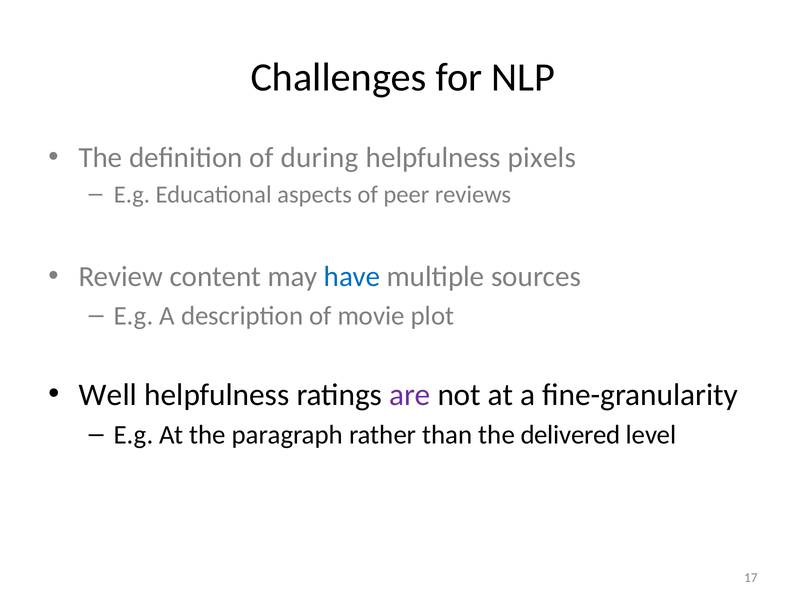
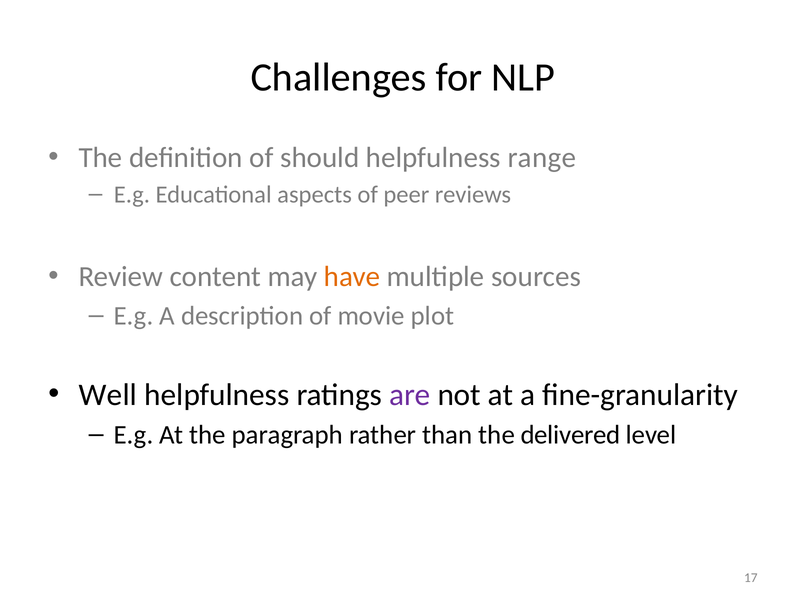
during: during -> should (320, 157)
pixels: pixels -> range (542, 157)
have colour: blue -> orange (352, 277)
